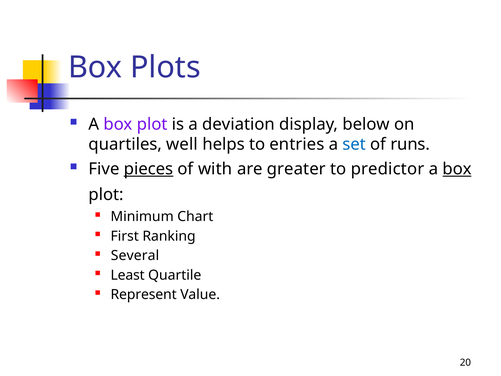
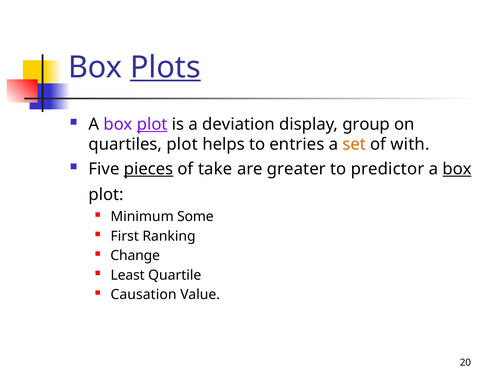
Plots underline: none -> present (165, 67)
plot underline: none -> present (152, 124)
below: below -> group (366, 124)
quartiles well: well -> plot (182, 144)
set colour: blue -> orange (354, 144)
runs: runs -> with (410, 144)
with: with -> take (215, 169)
Chart: Chart -> Some (195, 216)
Several: Several -> Change (135, 255)
Represent: Represent -> Causation (144, 294)
